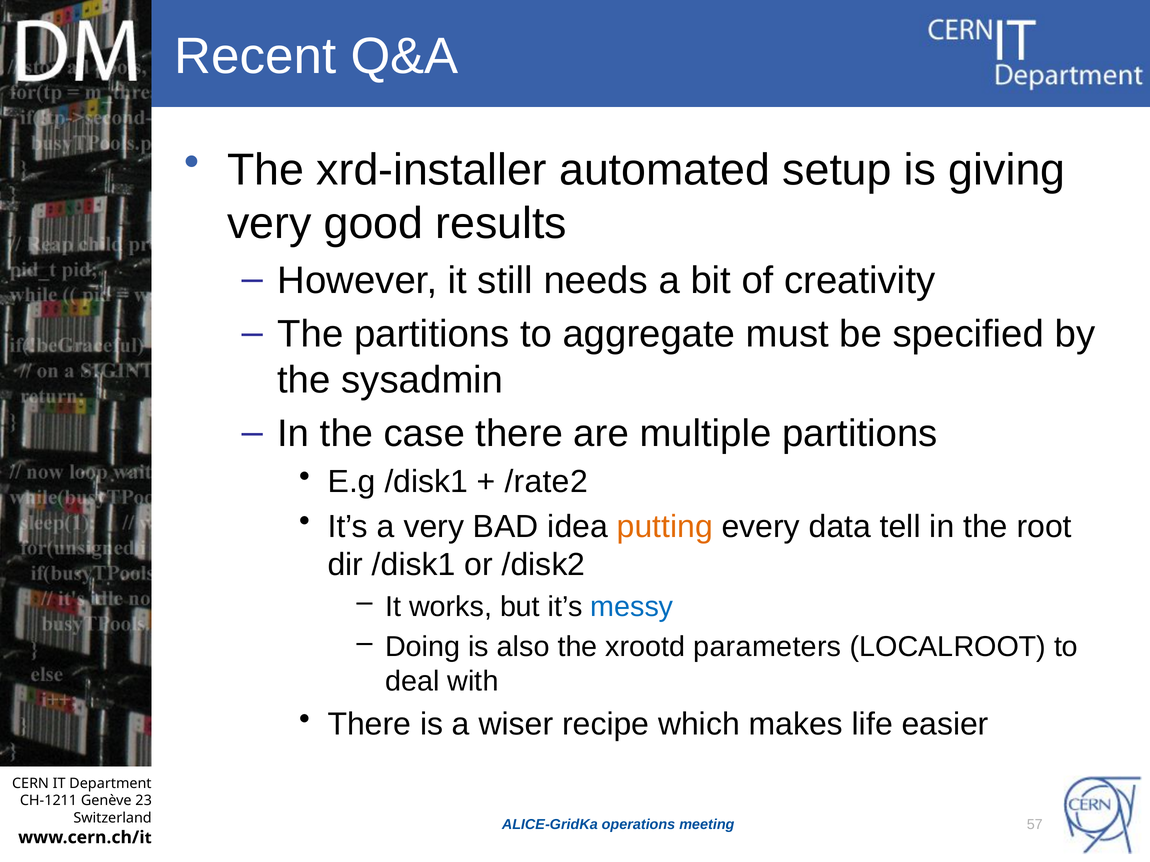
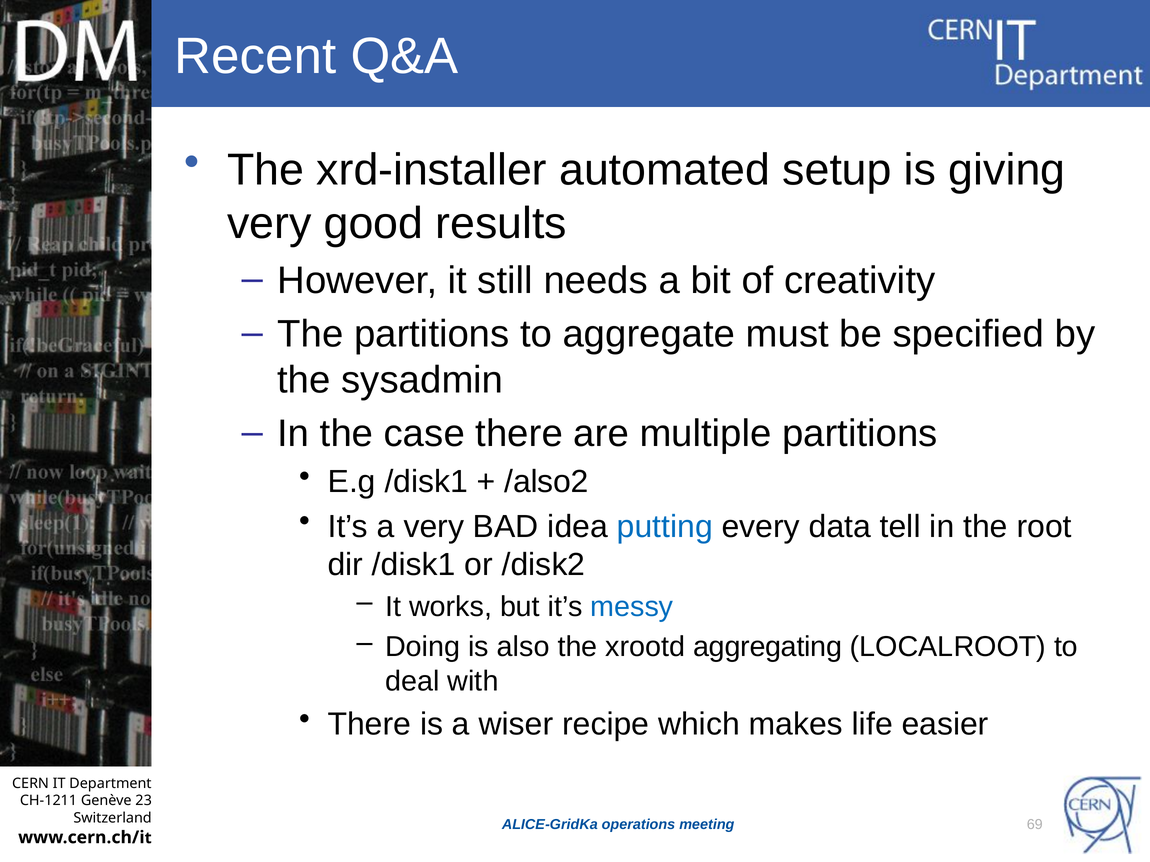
/rate2: /rate2 -> /also2 (546, 482)
putting colour: orange -> blue (665, 527)
parameters: parameters -> aggregating (768, 647)
57: 57 -> 69 (1035, 825)
